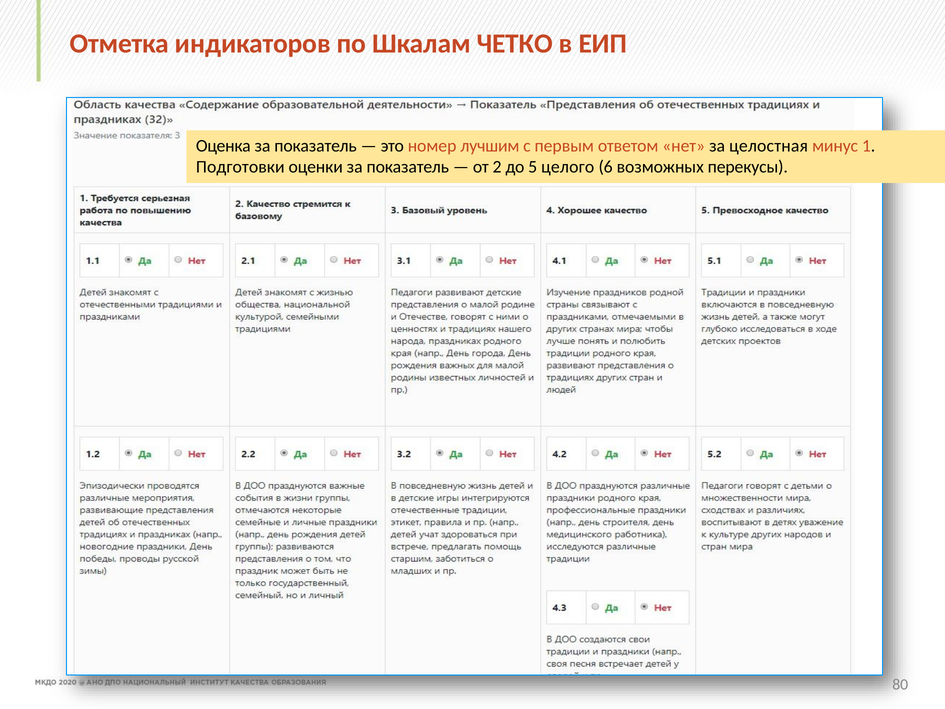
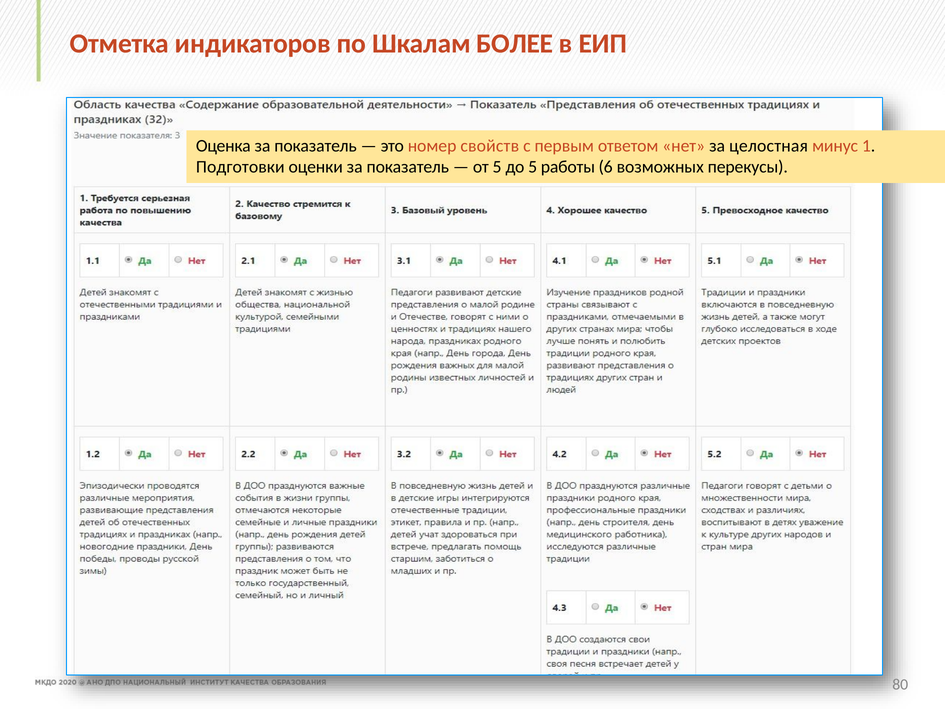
ЧЕТКО: ЧЕТКО -> БОЛЕЕ (515, 44)
лучшим: лучшим -> свойств (490, 146)
от 2: 2 -> 5 (497, 167)
целого: целого -> работы (568, 167)
